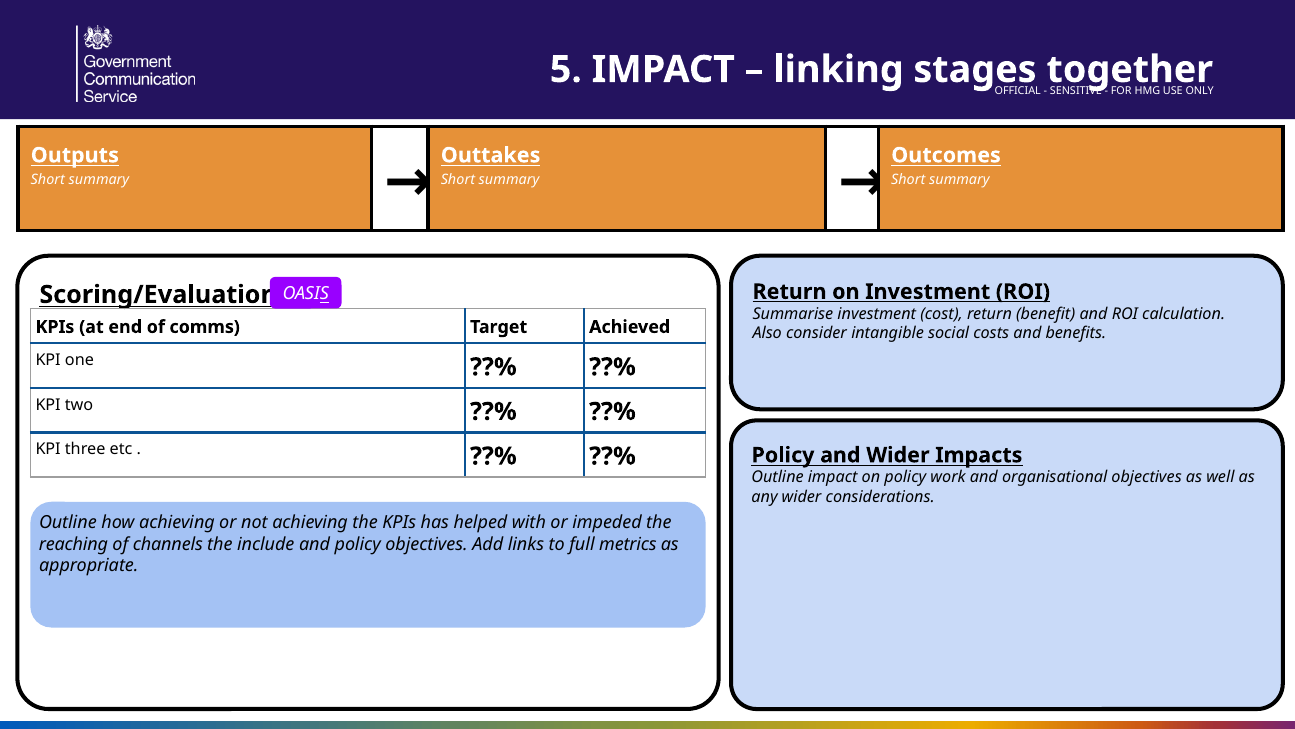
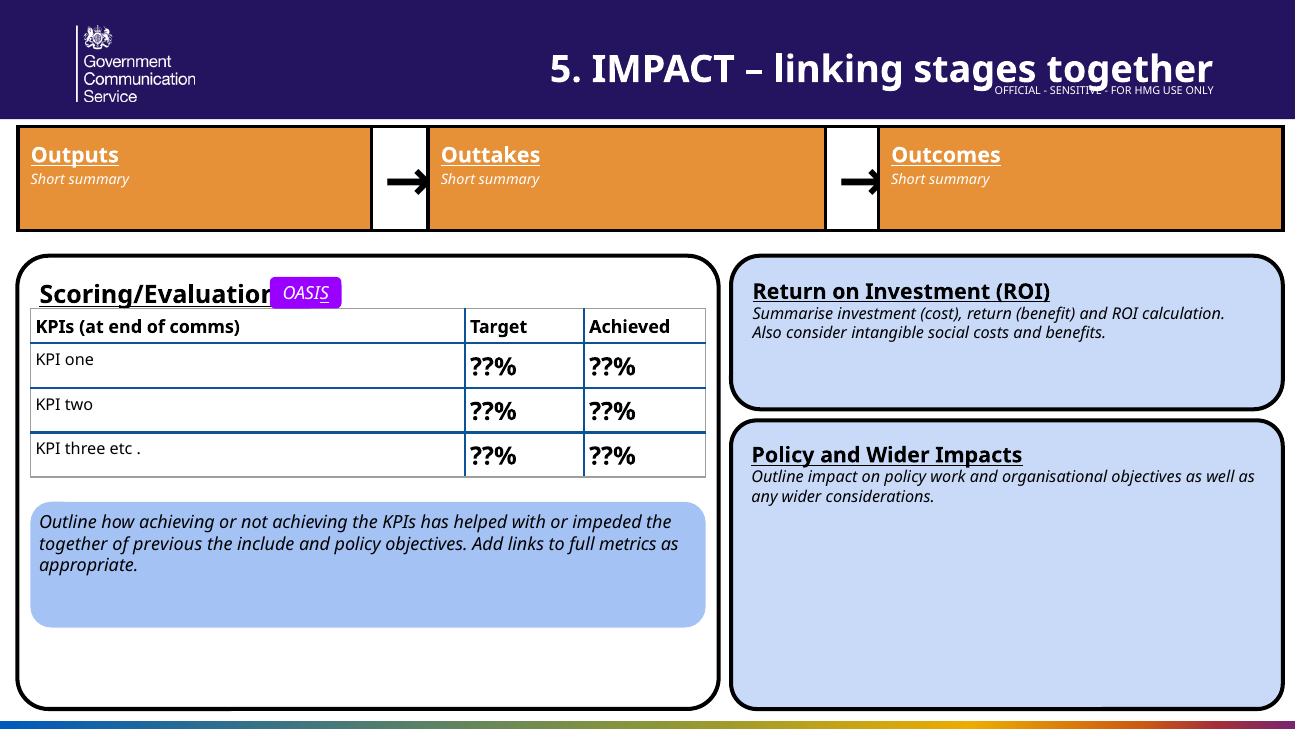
reaching: reaching -> together (73, 544)
channels: channels -> previous (168, 544)
